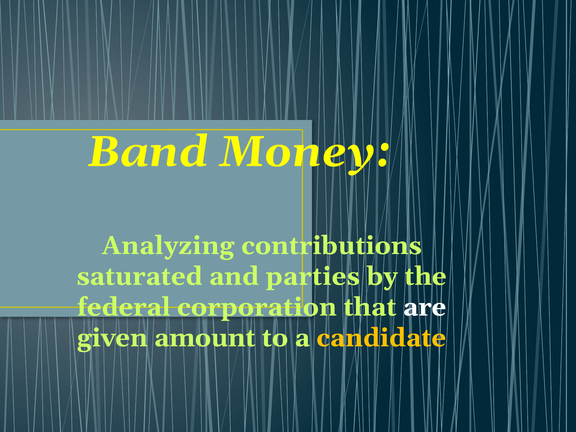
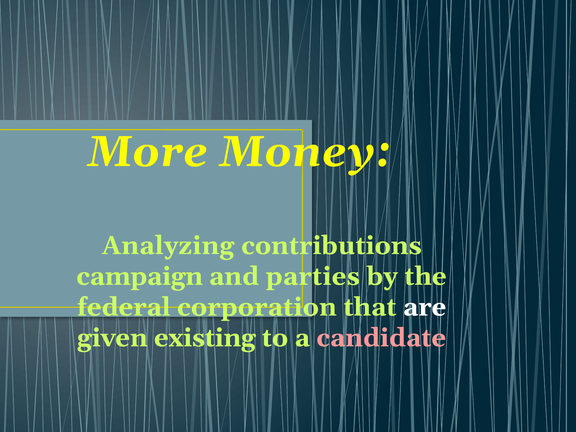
Band: Band -> More (147, 152)
saturated: saturated -> campaign (140, 276)
amount: amount -> existing (205, 338)
candidate colour: yellow -> pink (381, 338)
